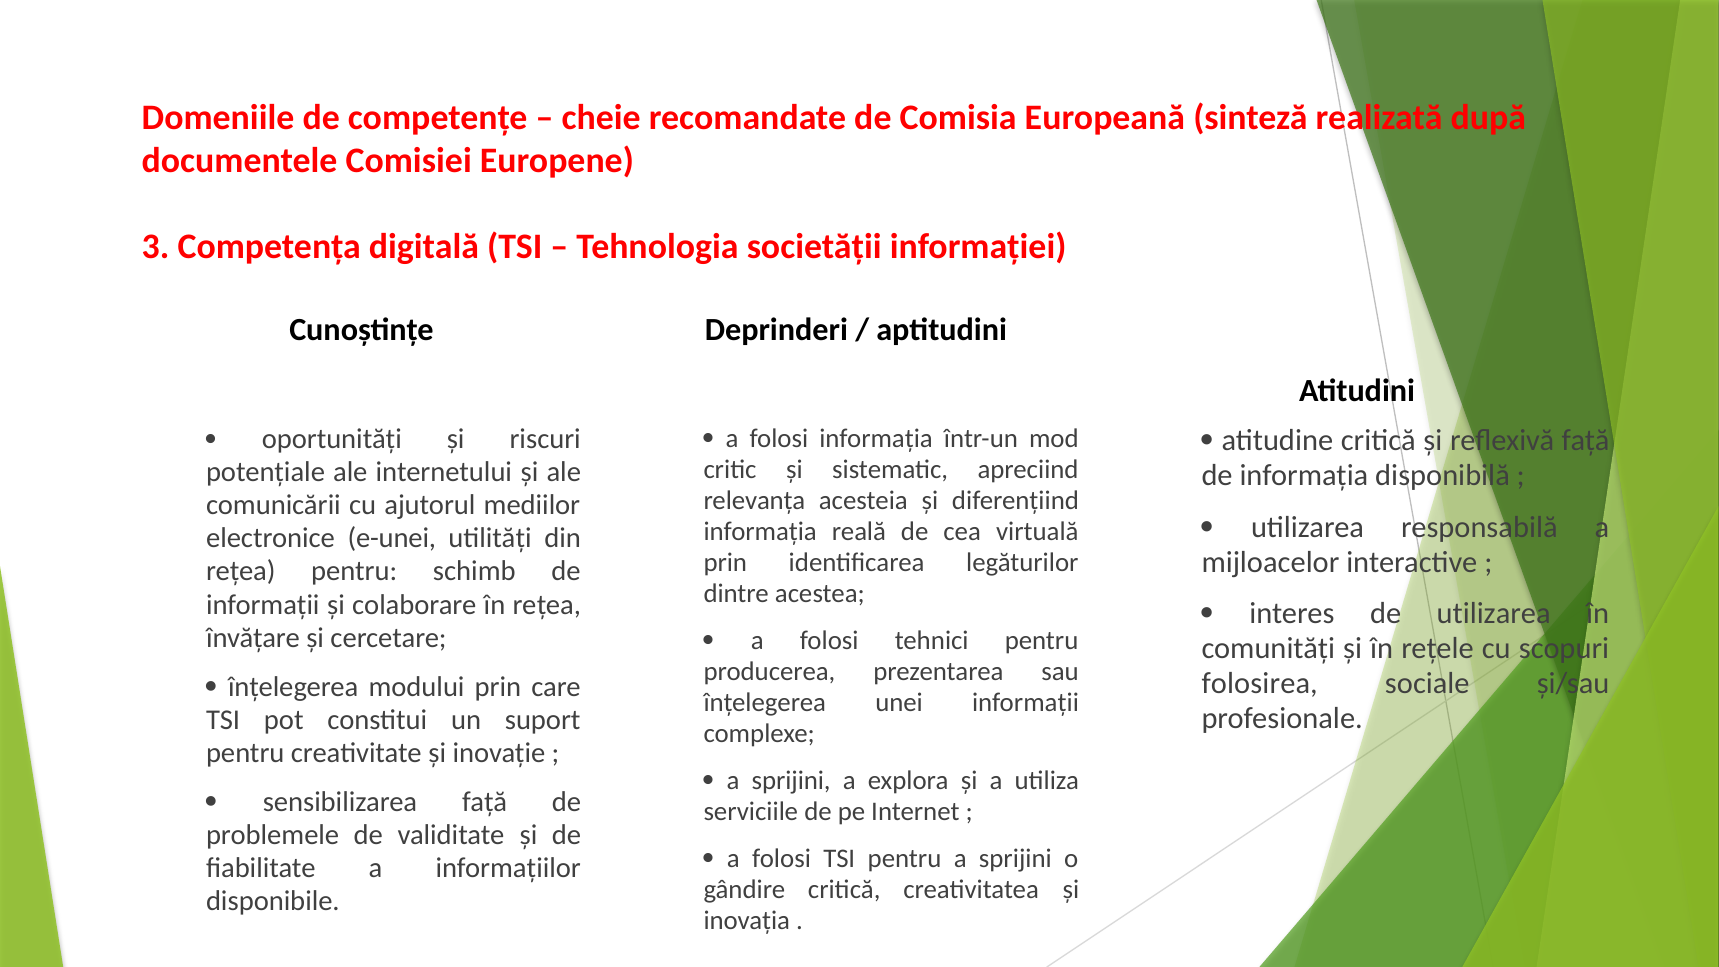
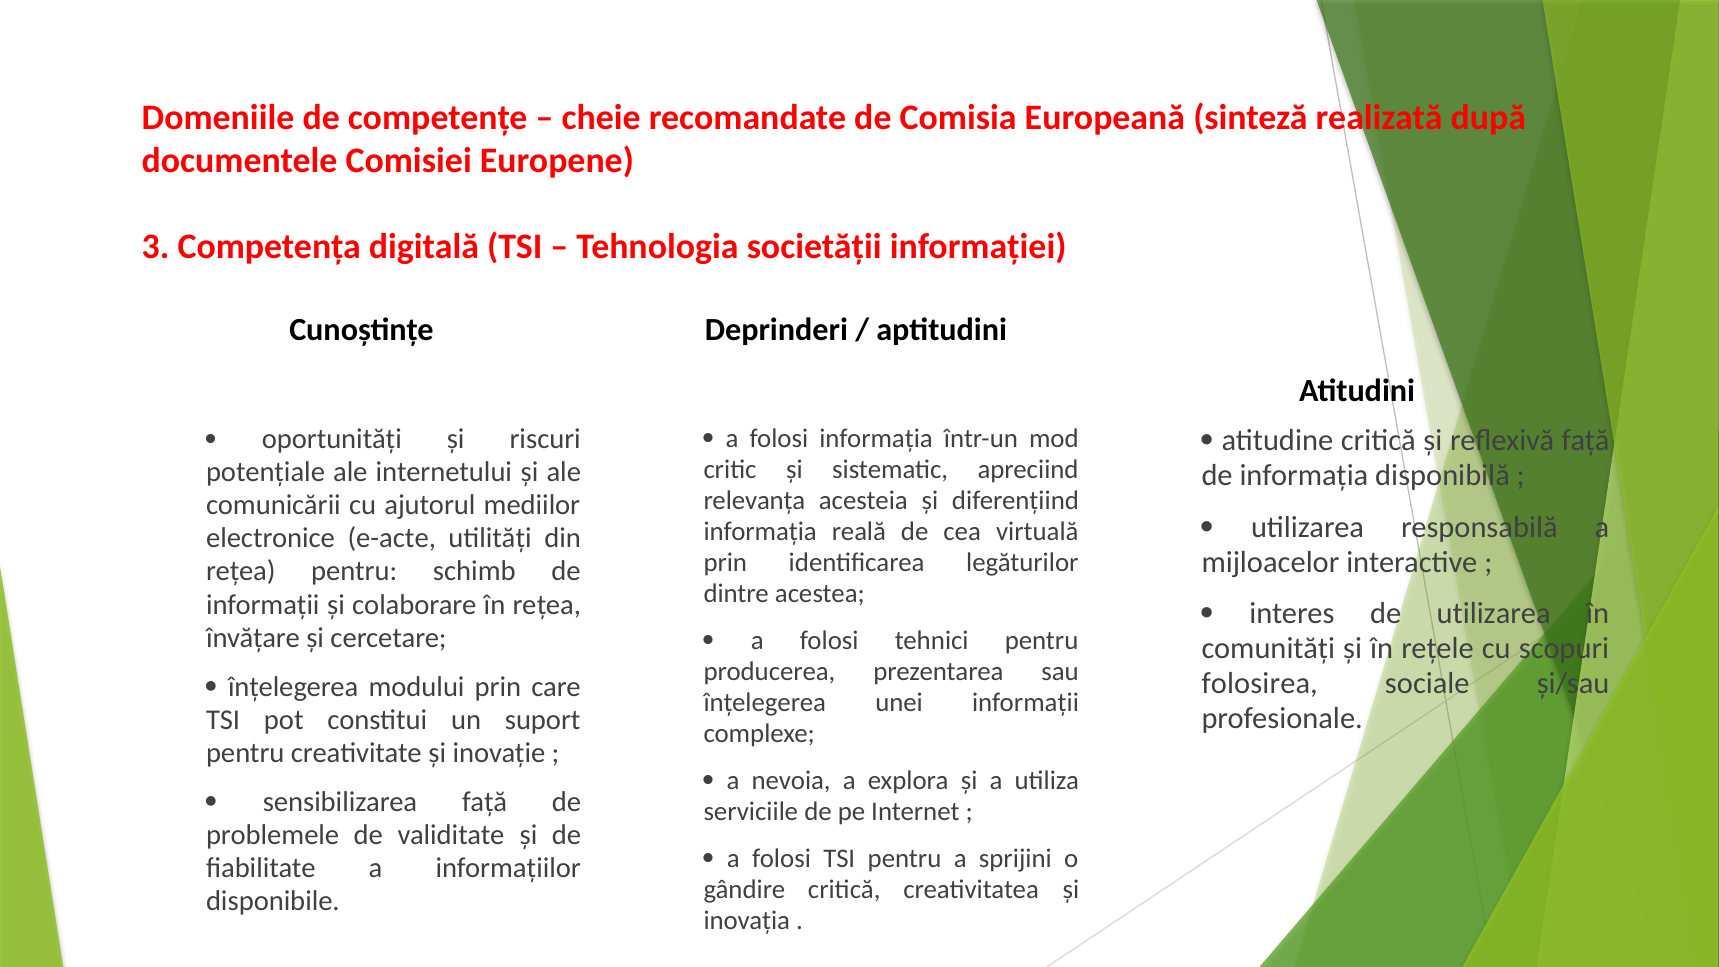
e-unei: e-unei -> e-acte (392, 538)
sprijini: sprijini -> nevoia (791, 781)
